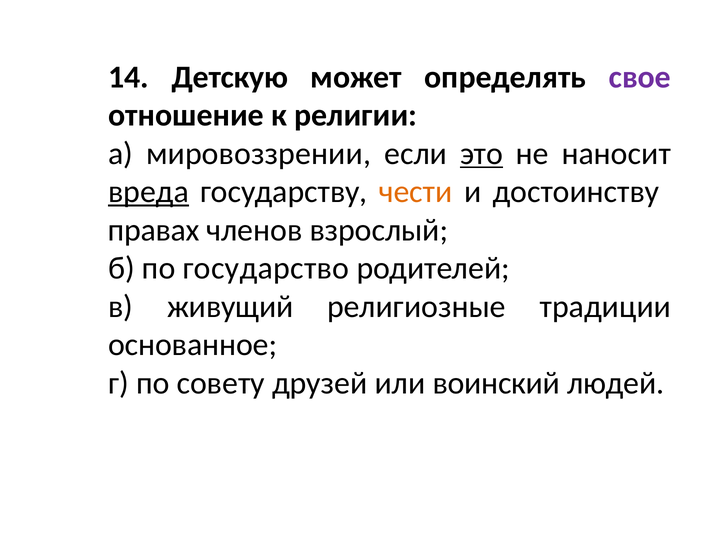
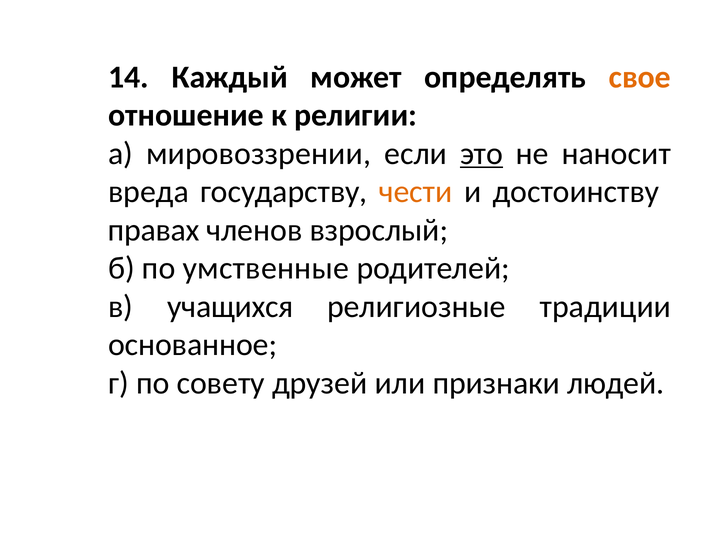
Детскую: Детскую -> Каждый (230, 77)
свое colour: purple -> orange (640, 77)
вреда underline: present -> none (148, 192)
государство: государство -> умственные (266, 269)
живущий: живущий -> учащихся (230, 307)
воинский: воинский -> признаки (496, 384)
